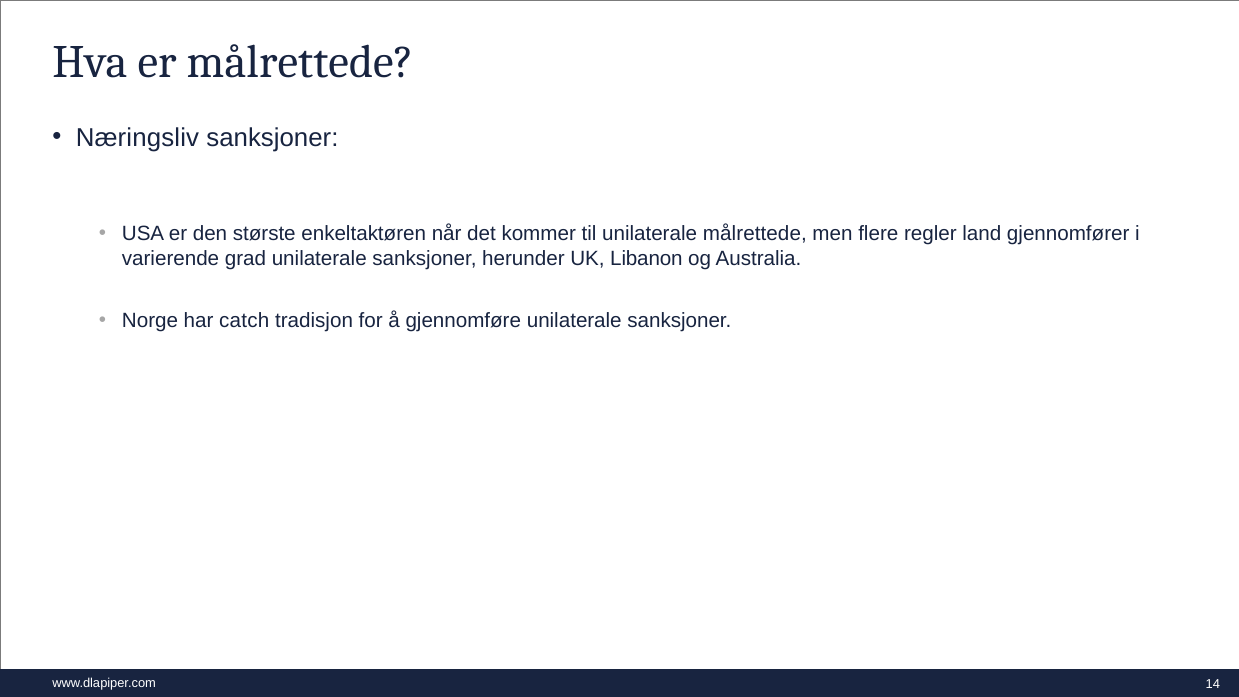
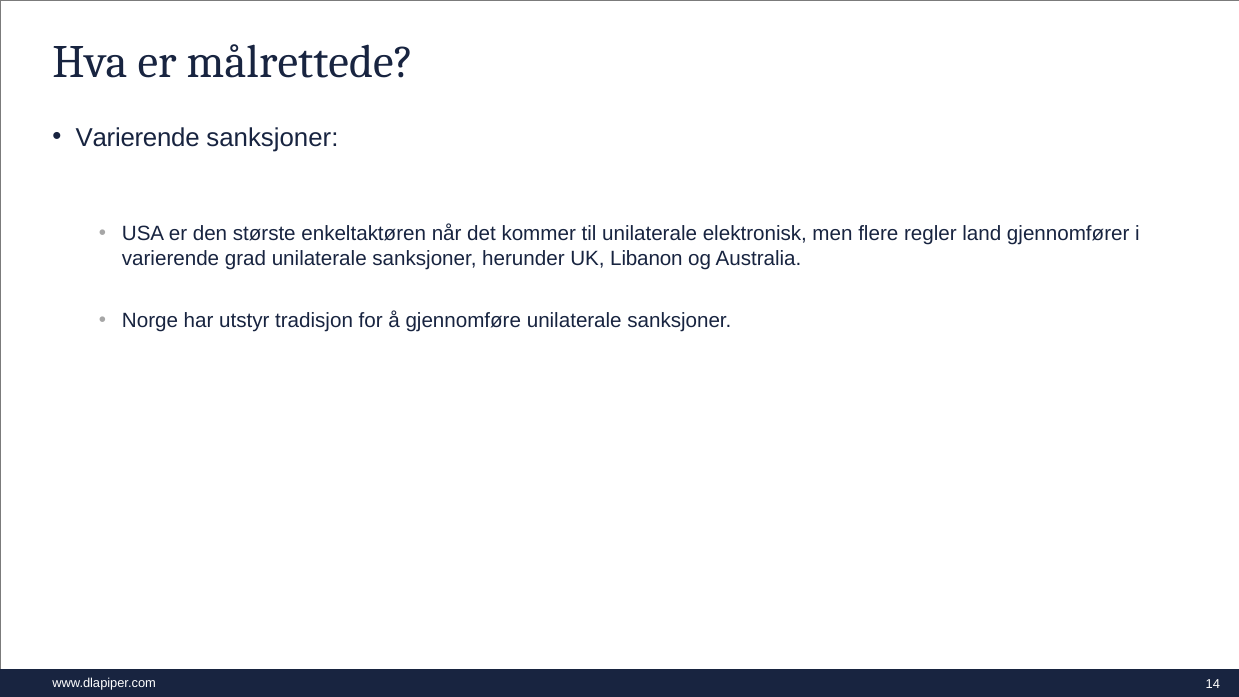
Næringsliv: Næringsliv -> Varierende (138, 138)
unilaterale målrettede: målrettede -> elektronisk (755, 234)
catch: catch -> utstyr (244, 321)
